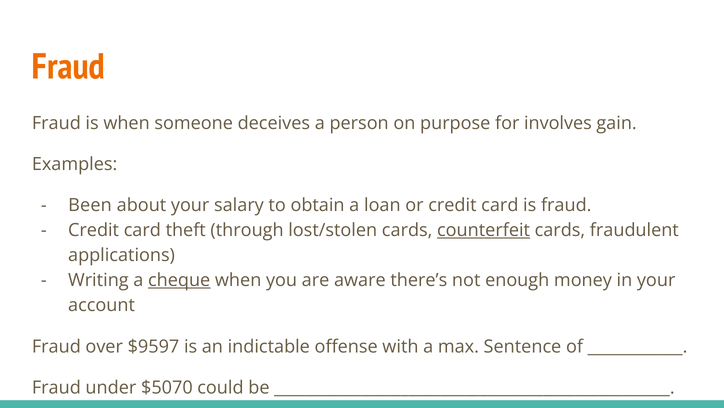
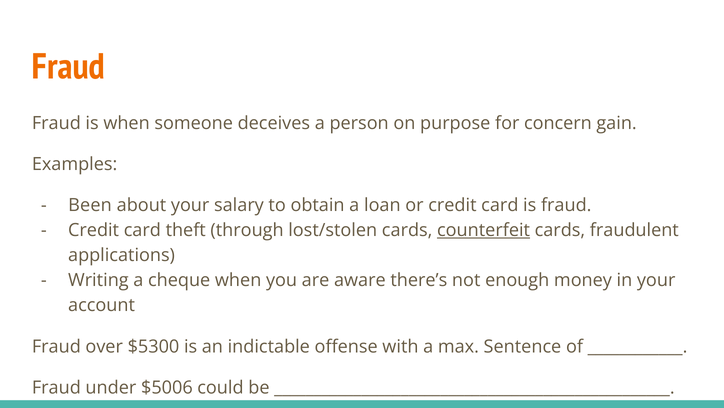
involves: involves -> concern (558, 123)
cheque underline: present -> none (179, 280)
$9597: $9597 -> $5300 (153, 346)
$5070: $5070 -> $5006 (167, 387)
